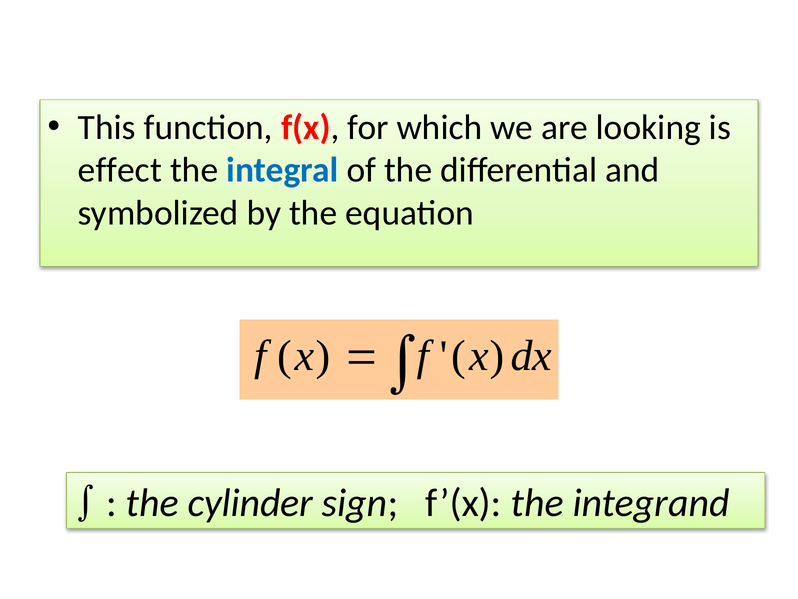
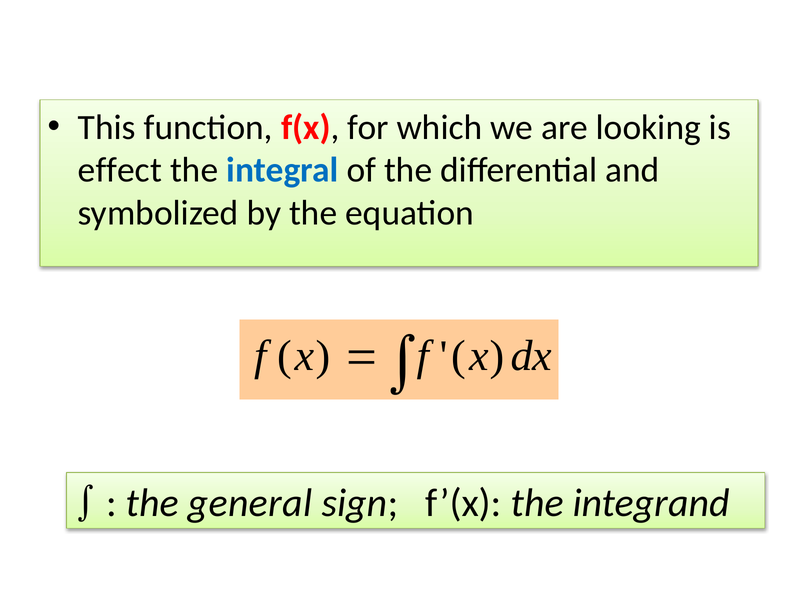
cylinder: cylinder -> general (250, 503)
